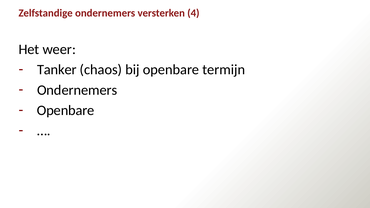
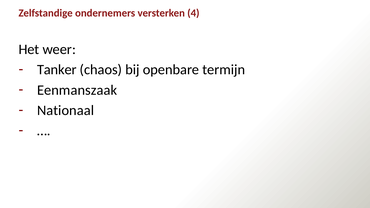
Ondernemers: Ondernemers -> Eenmanszaak (77, 90)
Openbare: Openbare -> Nationaal (66, 110)
